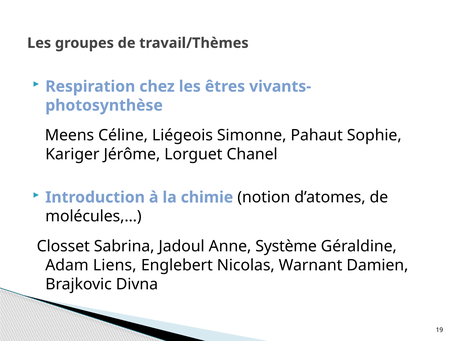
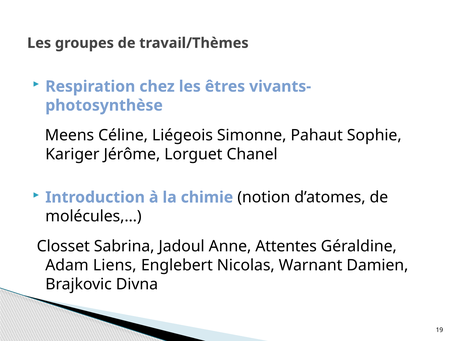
Système: Système -> Attentes (286, 246)
